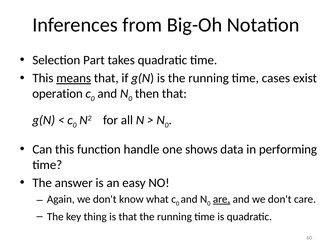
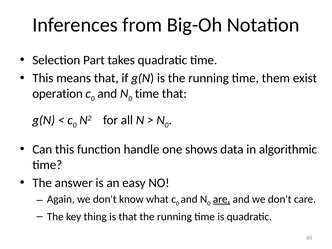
means underline: present -> none (74, 78)
cases: cases -> them (276, 78)
then: then -> time (147, 94)
performing: performing -> algorithmic (288, 149)
